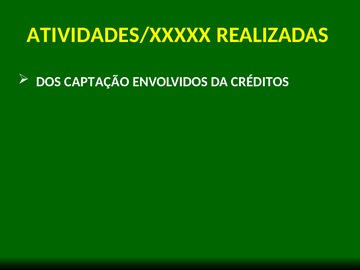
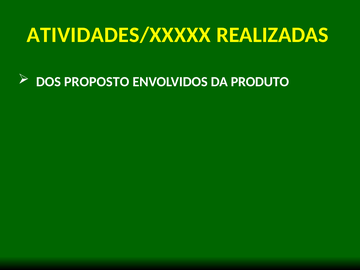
CAPTAÇÃO: CAPTAÇÃO -> PROPOSTO (97, 82)
CRÉDITOS: CRÉDITOS -> PRODUTO (260, 82)
